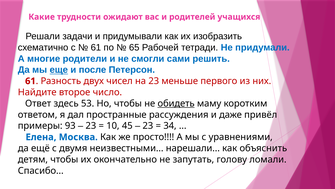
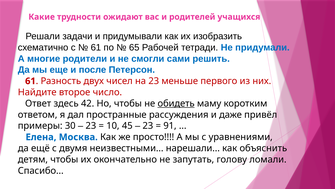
еще underline: present -> none (59, 70)
53: 53 -> 42 (88, 103)
93: 93 -> 30 (70, 126)
34: 34 -> 91 (170, 126)
